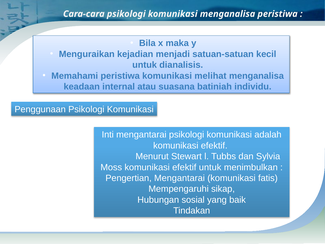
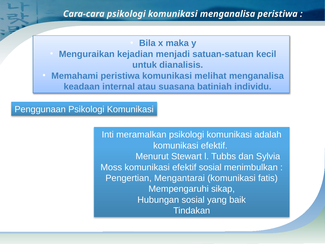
Inti mengantarai: mengantarai -> meramalkan (141, 135)
efektif untuk: untuk -> sosial (210, 167)
